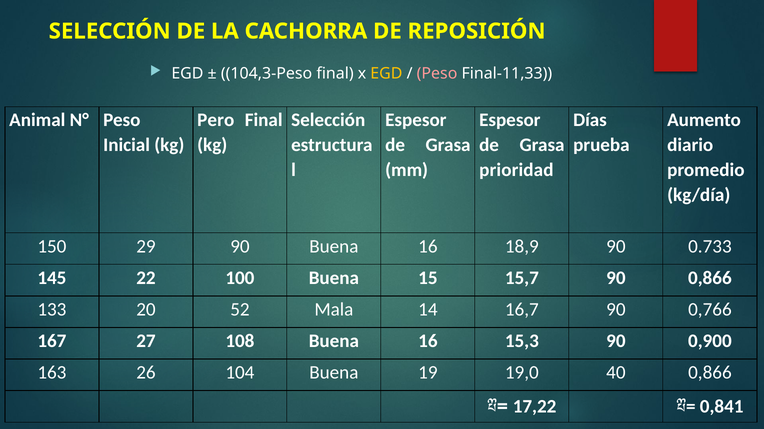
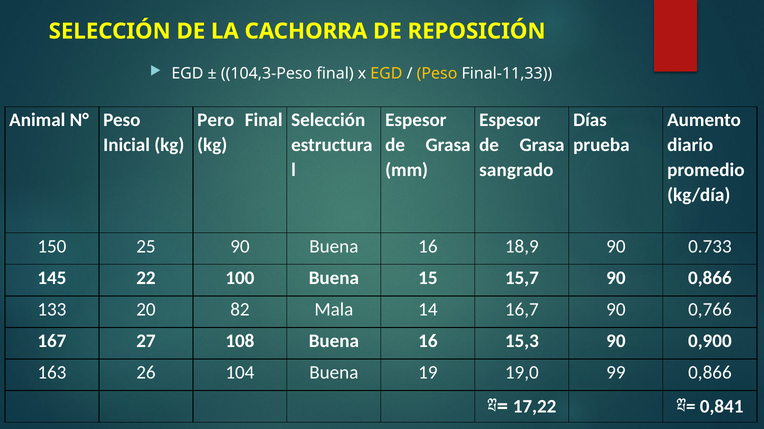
Peso colour: pink -> yellow (437, 74)
prioridad: prioridad -> sangrado (516, 170)
29: 29 -> 25 (146, 247)
52: 52 -> 82 (240, 310)
40: 40 -> 99 (616, 373)
